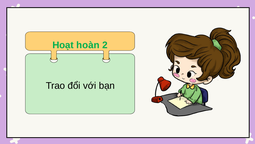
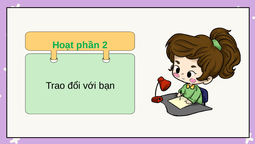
hoàn: hoàn -> phần (88, 45)
